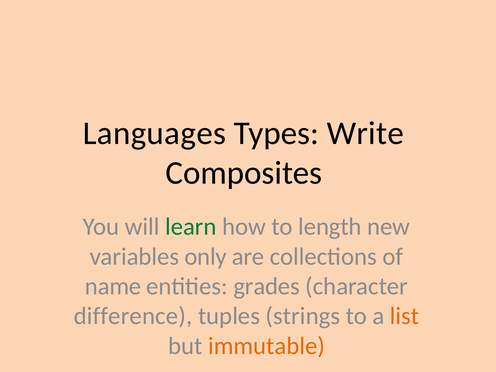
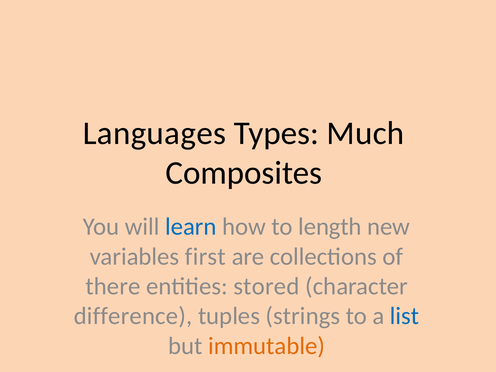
Write: Write -> Much (365, 133)
learn colour: green -> blue (191, 227)
only: only -> first (205, 257)
name: name -> there (113, 286)
grades: grades -> stored (266, 286)
list colour: orange -> blue (405, 316)
